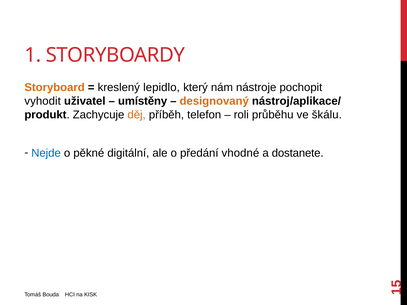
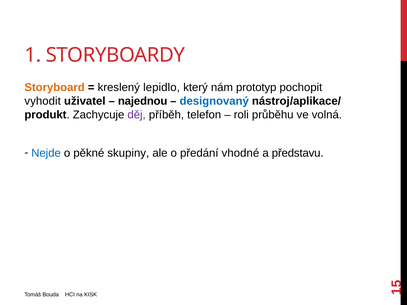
nástroje: nástroje -> prototyp (256, 88)
umístěny: umístěny -> najednou (143, 101)
designovaný colour: orange -> blue (214, 101)
děj colour: orange -> purple (137, 115)
škálu: škálu -> volná (327, 115)
digitální: digitální -> skupiny (128, 153)
dostanete: dostanete -> představu (298, 153)
